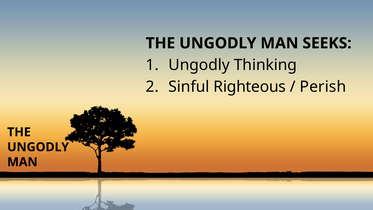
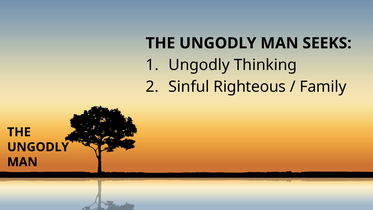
Perish: Perish -> Family (323, 87)
